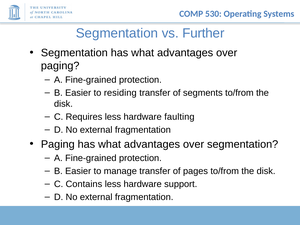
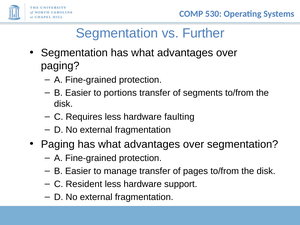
residing: residing -> portions (120, 93)
Contains: Contains -> Resident (84, 184)
